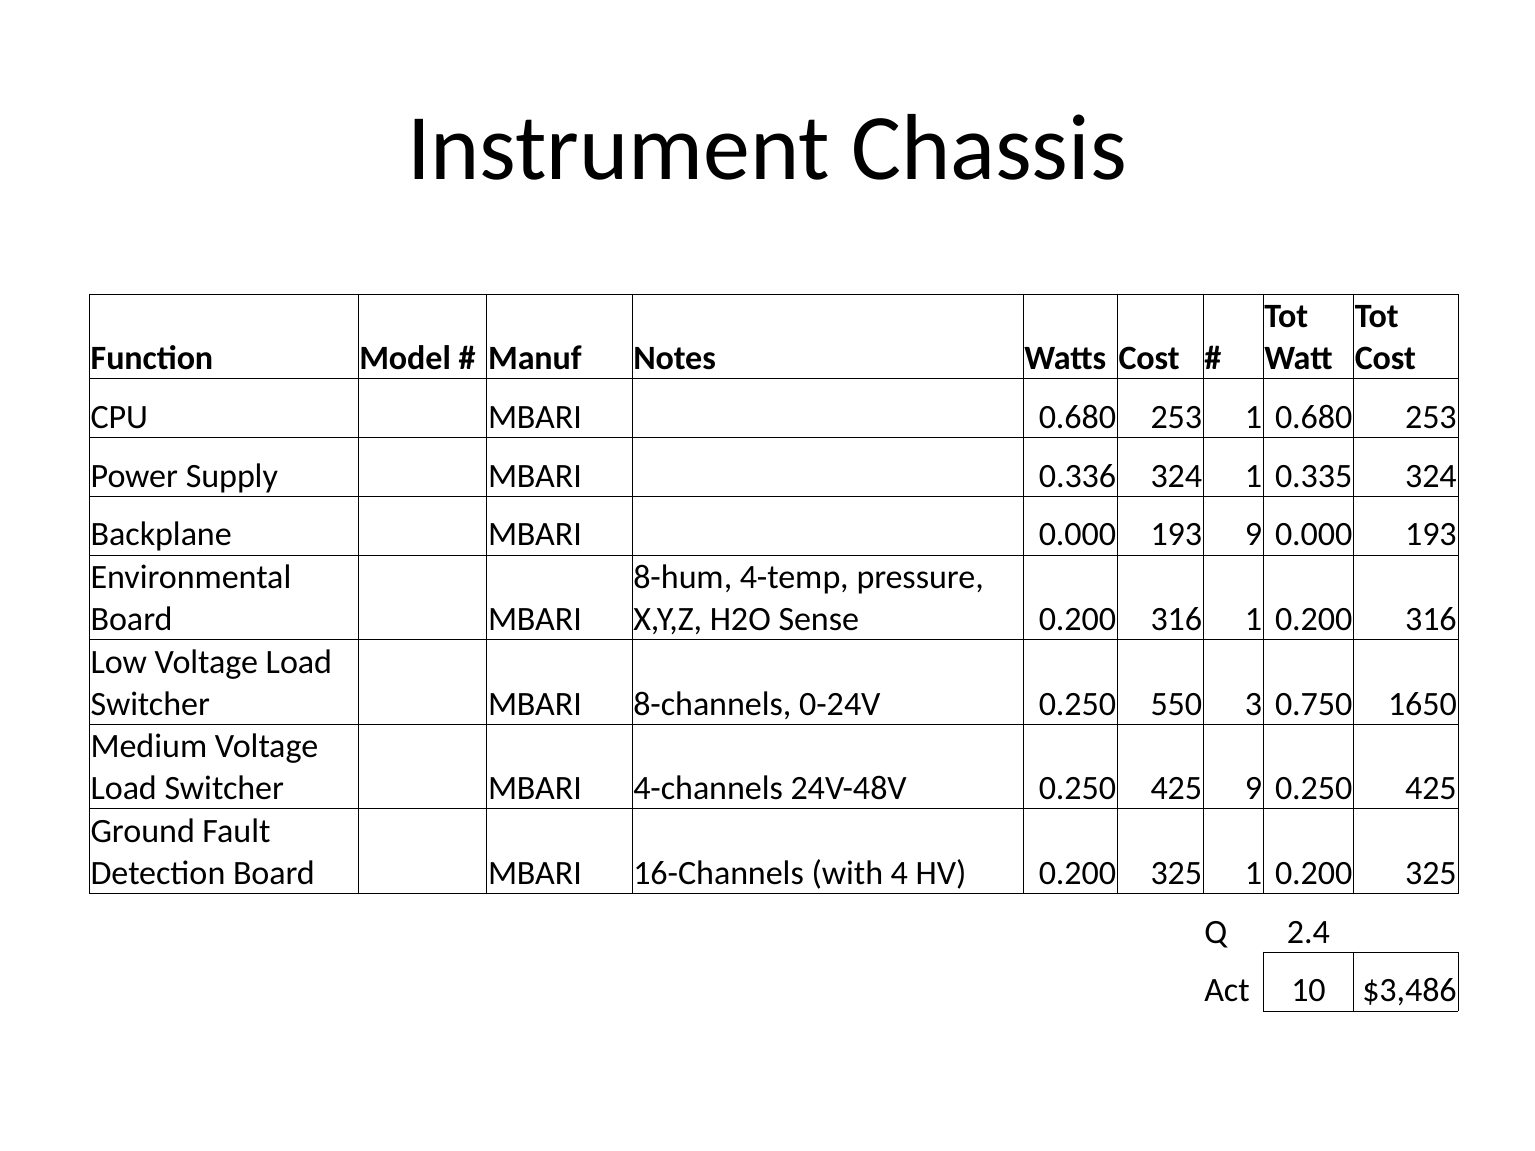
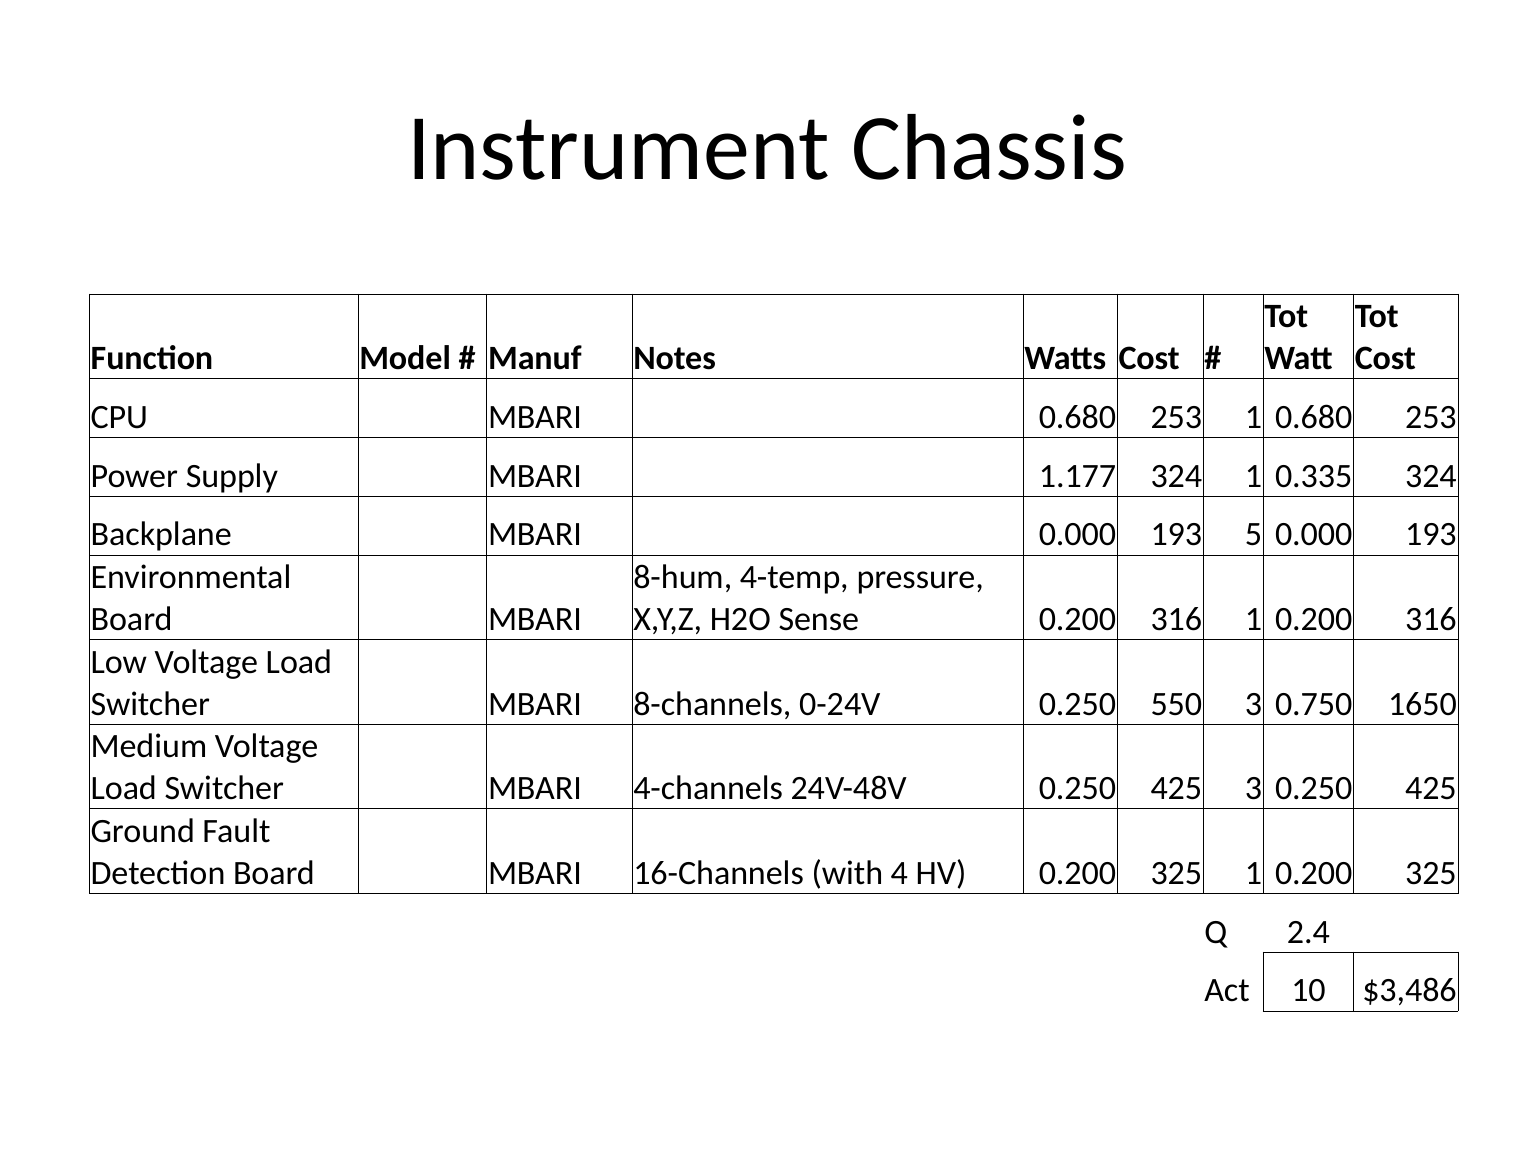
0.336: 0.336 -> 1.177 (1078, 476)
193 9: 9 -> 5 (1254, 535)
425 9: 9 -> 3 (1254, 789)
